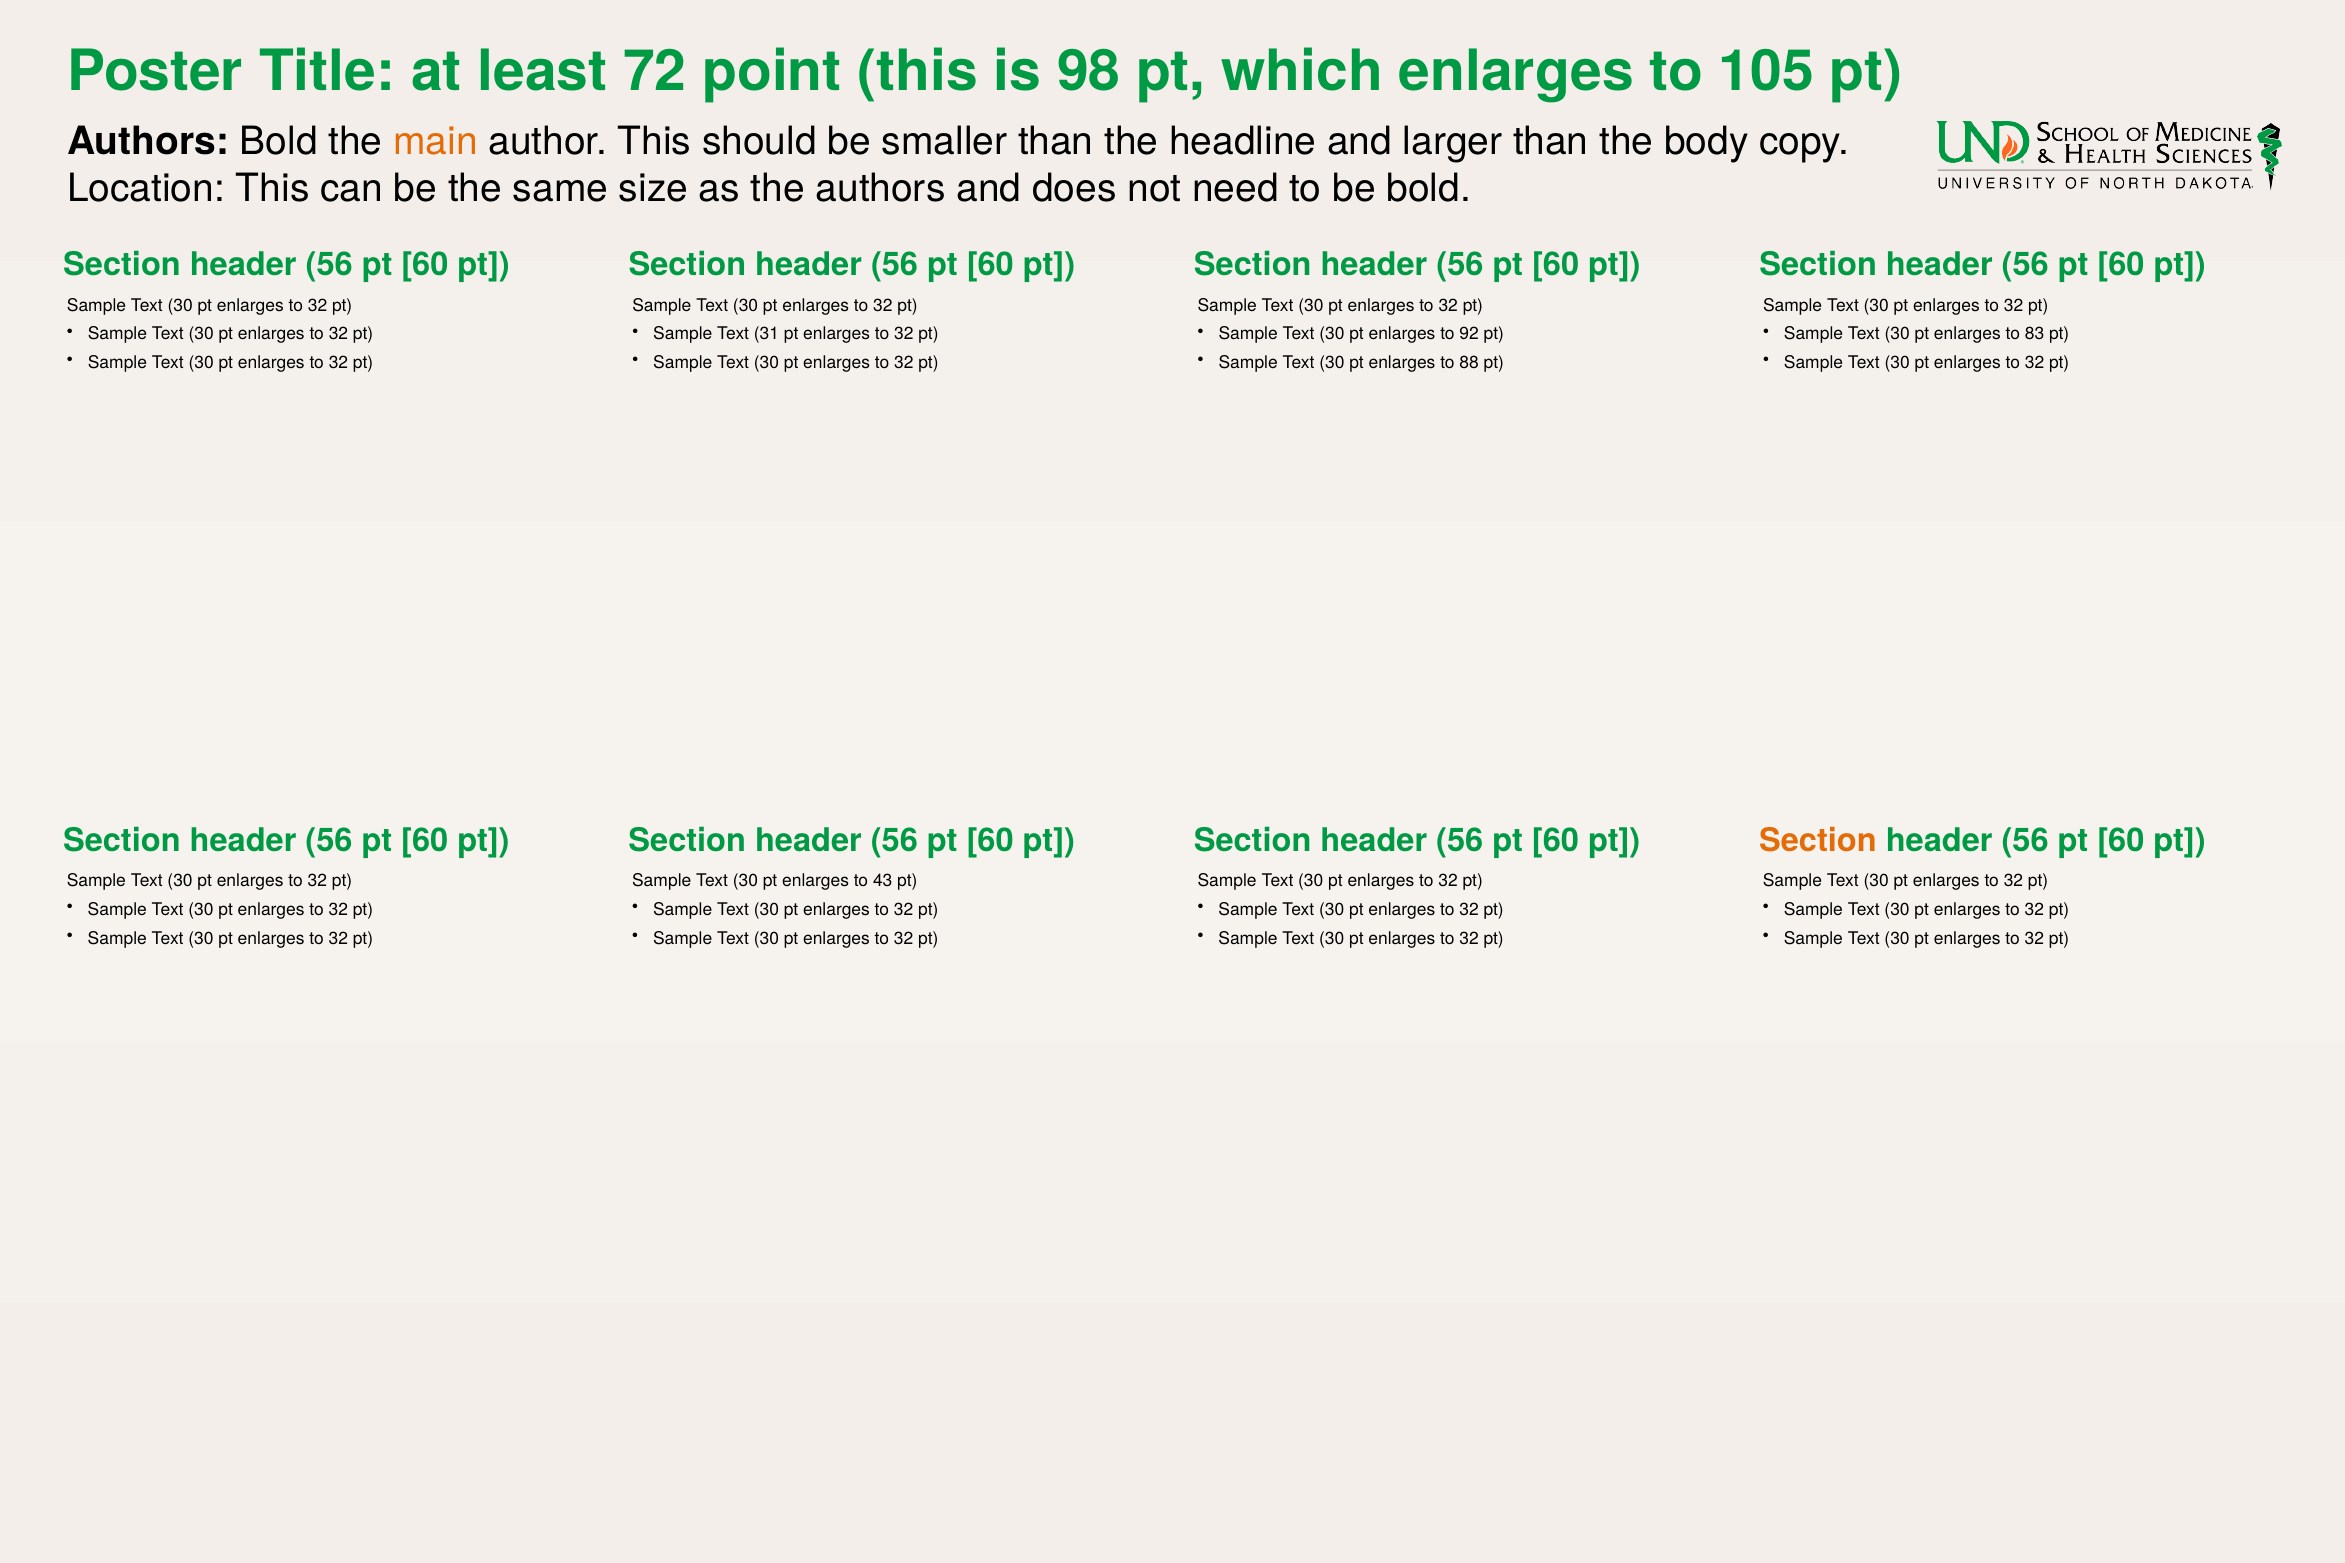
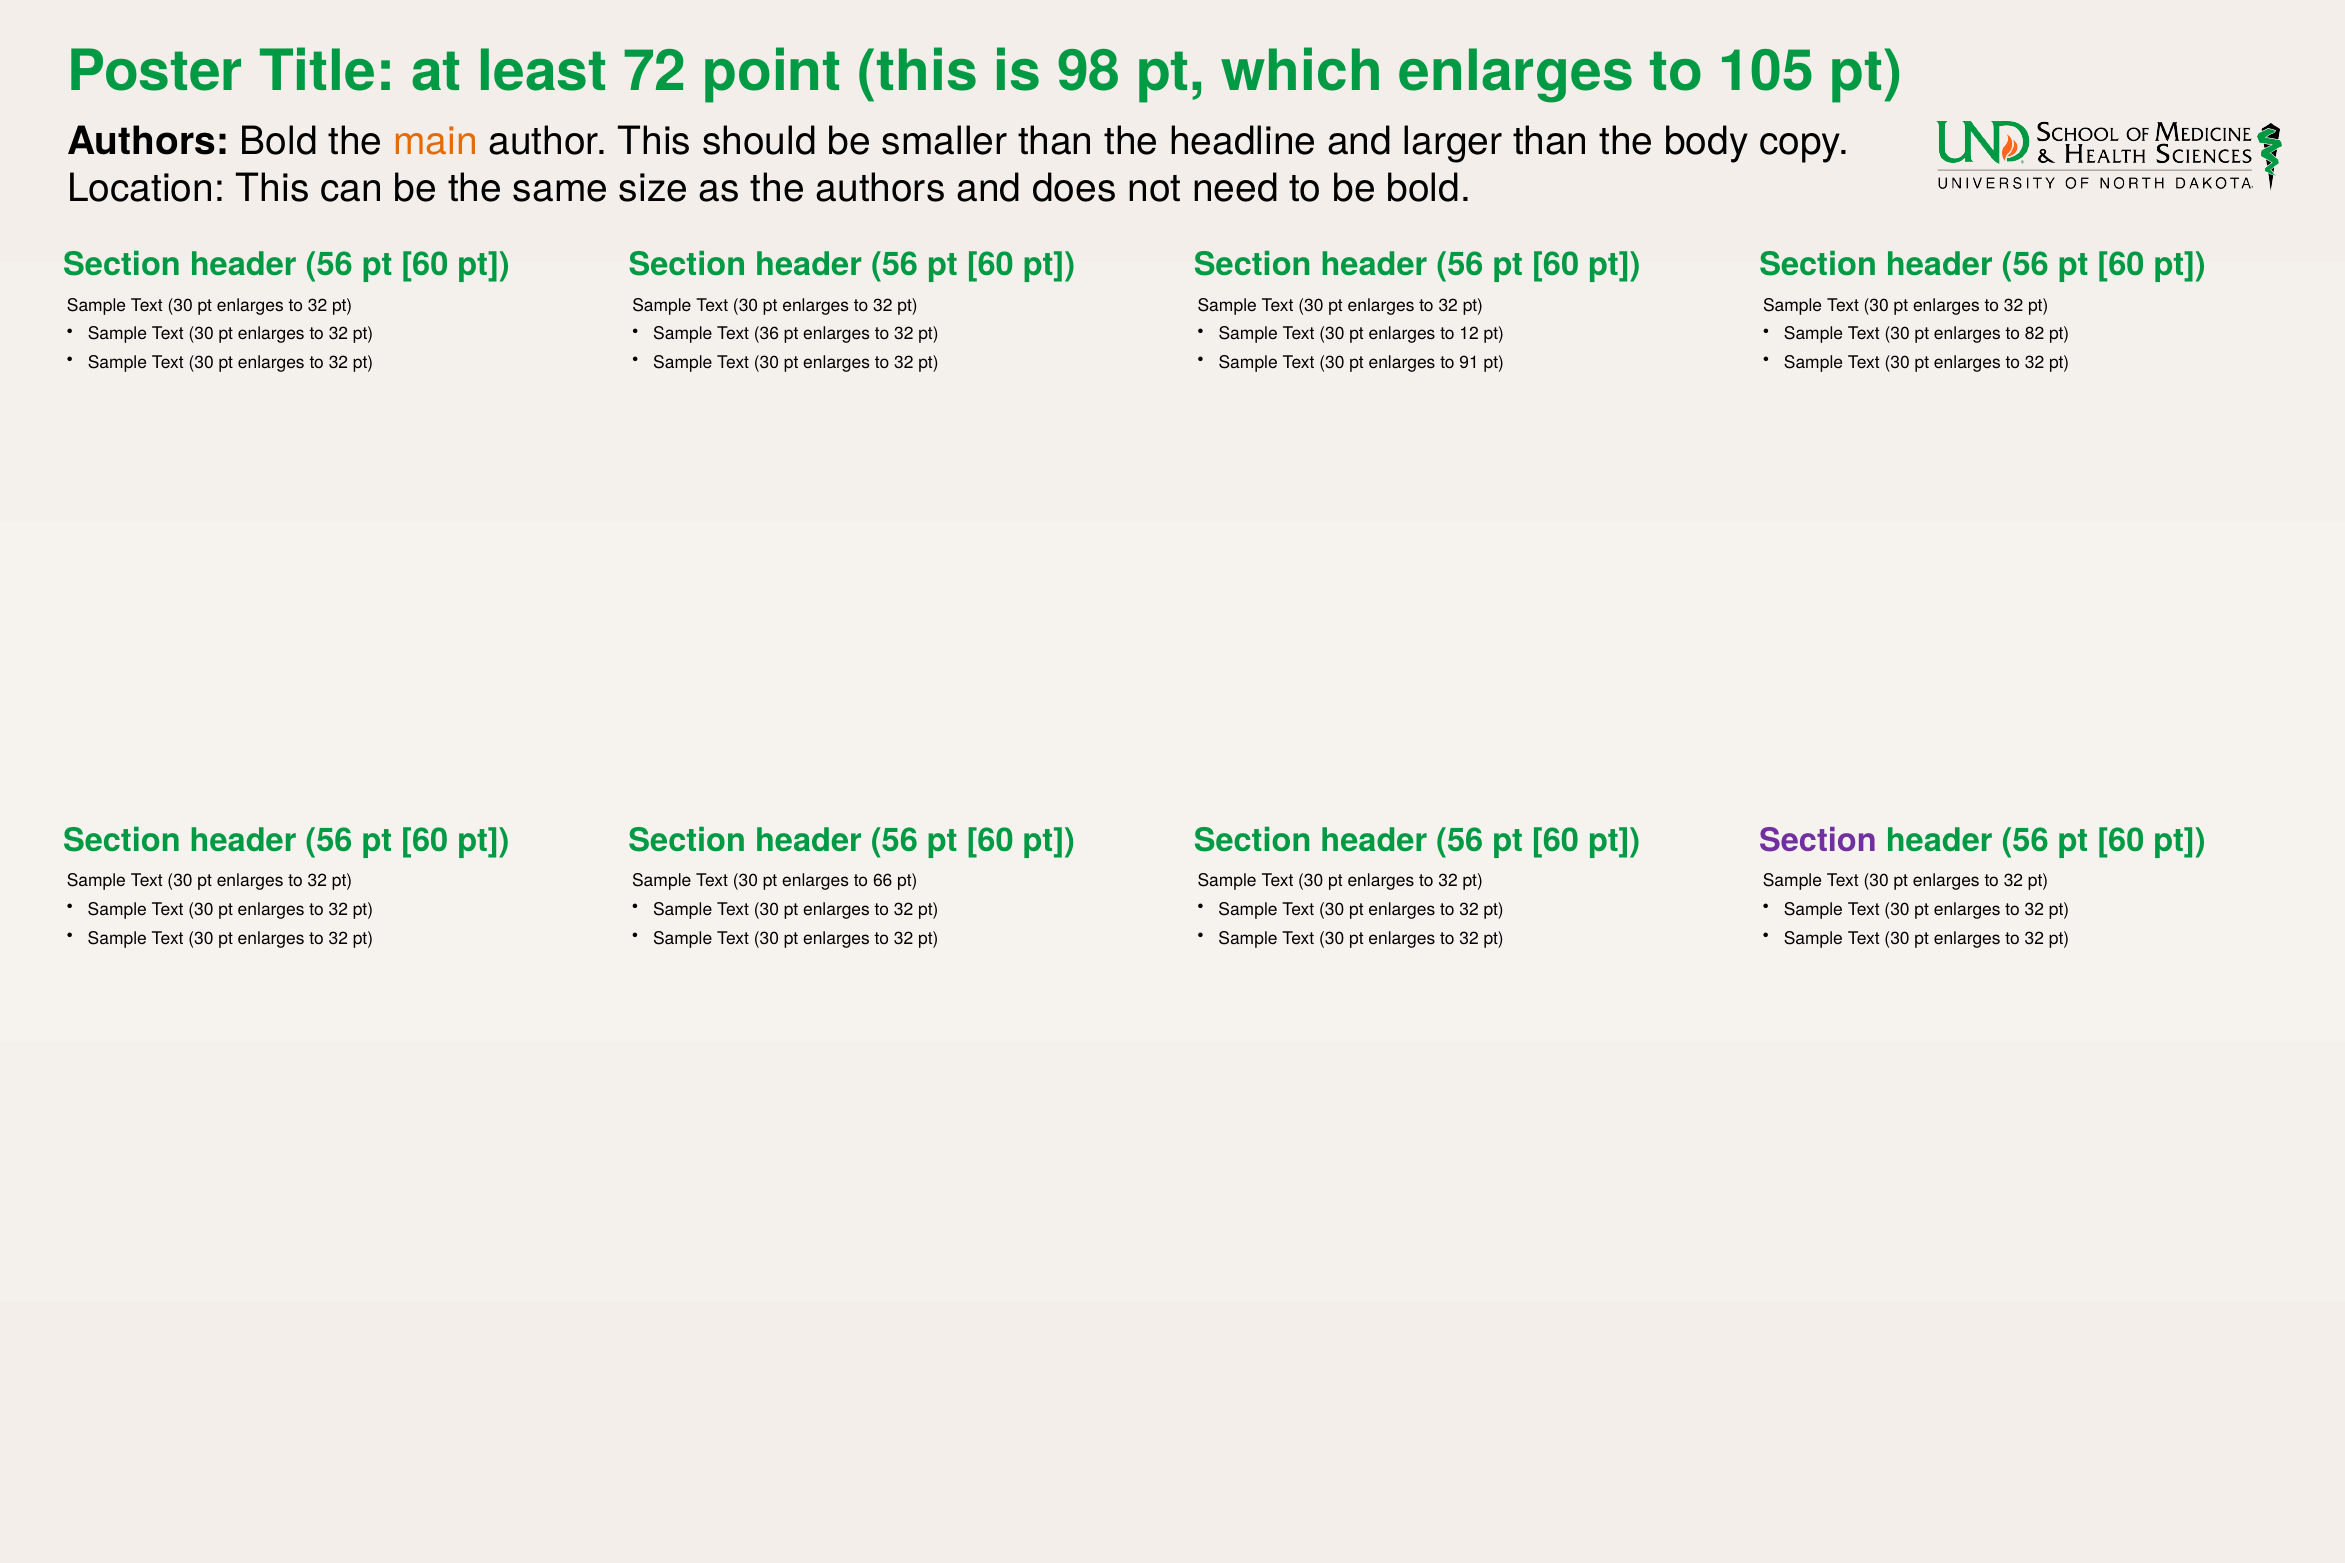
31: 31 -> 36 (767, 334)
92: 92 -> 12 (1469, 334)
83: 83 -> 82 (2035, 334)
88: 88 -> 91 (1469, 363)
Section colour: orange -> purple (1818, 840)
43: 43 -> 66 (883, 881)
